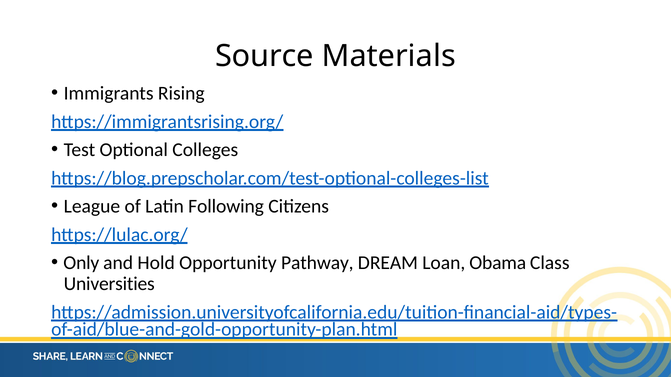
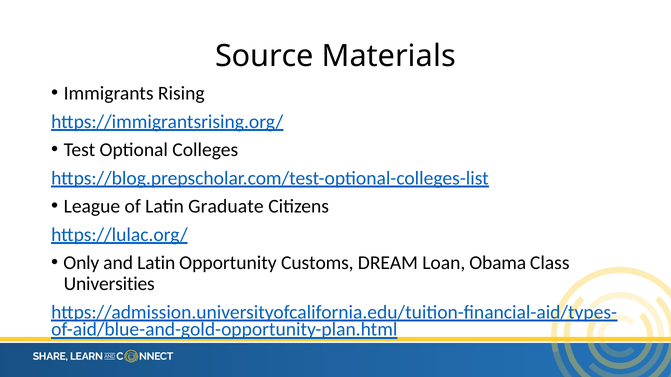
Following: Following -> Graduate (226, 206)
and Hold: Hold -> Latin (156, 263)
Pathway: Pathway -> Customs (317, 263)
